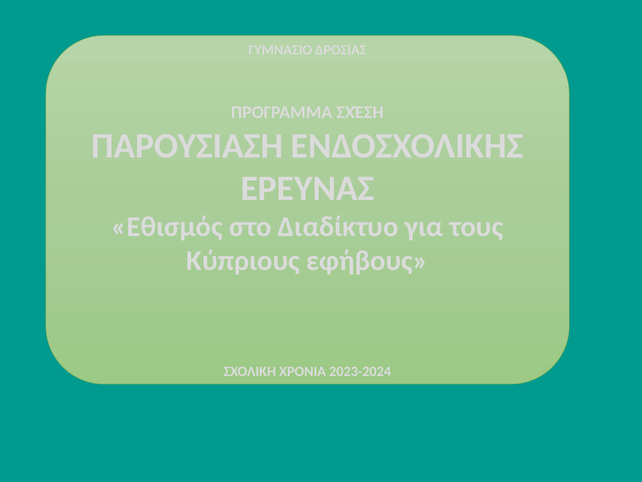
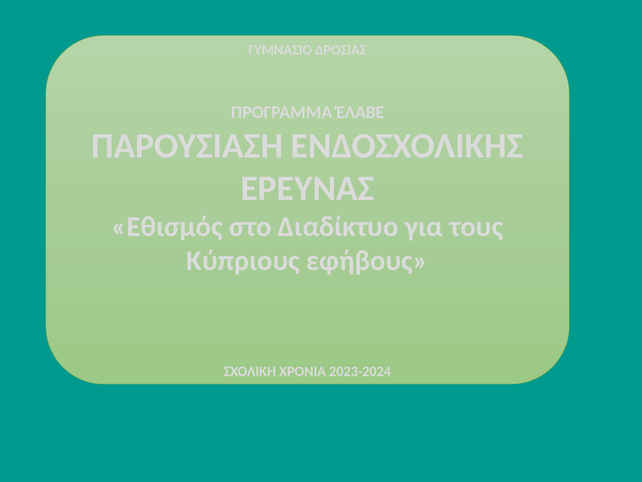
ΣΧΈΣΗ: ΣΧΈΣΗ -> ΈΛΑΒΕ (360, 112)
